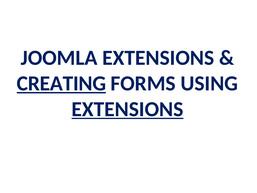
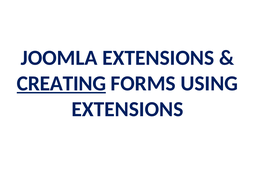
EXTENSIONS underline: present -> none (127, 109)
